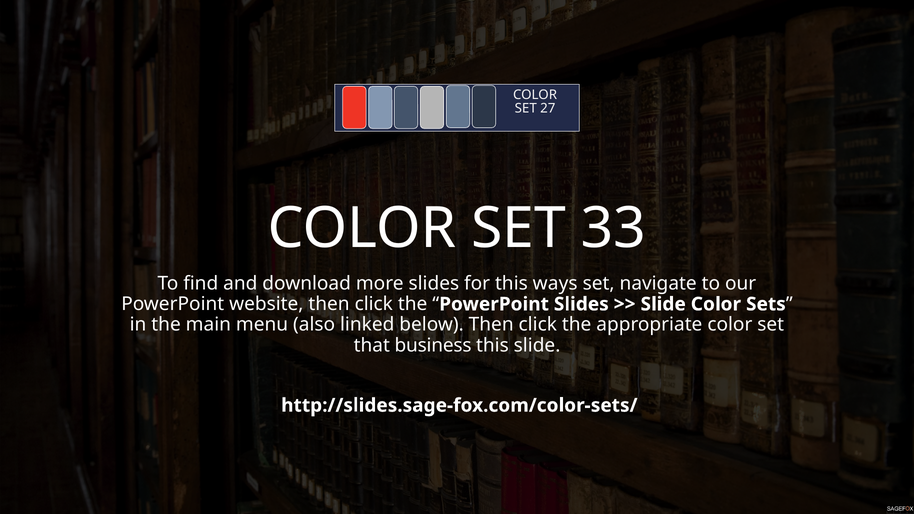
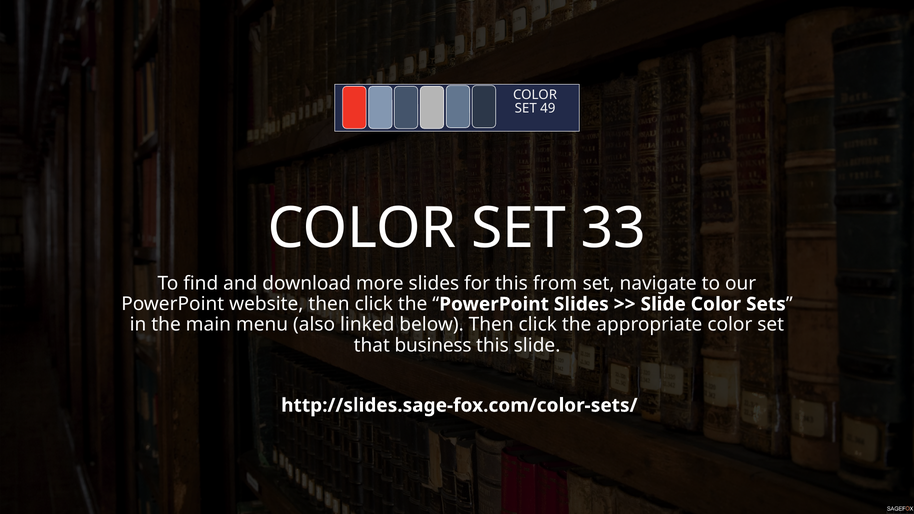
27: 27 -> 49 (548, 108)
ways: ways -> from (555, 284)
